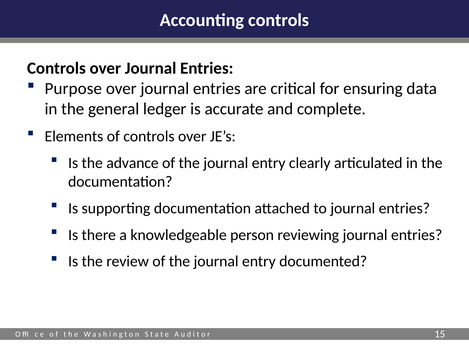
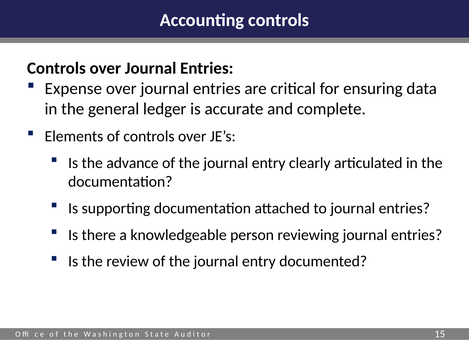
Purpose: Purpose -> Expense (73, 89)
